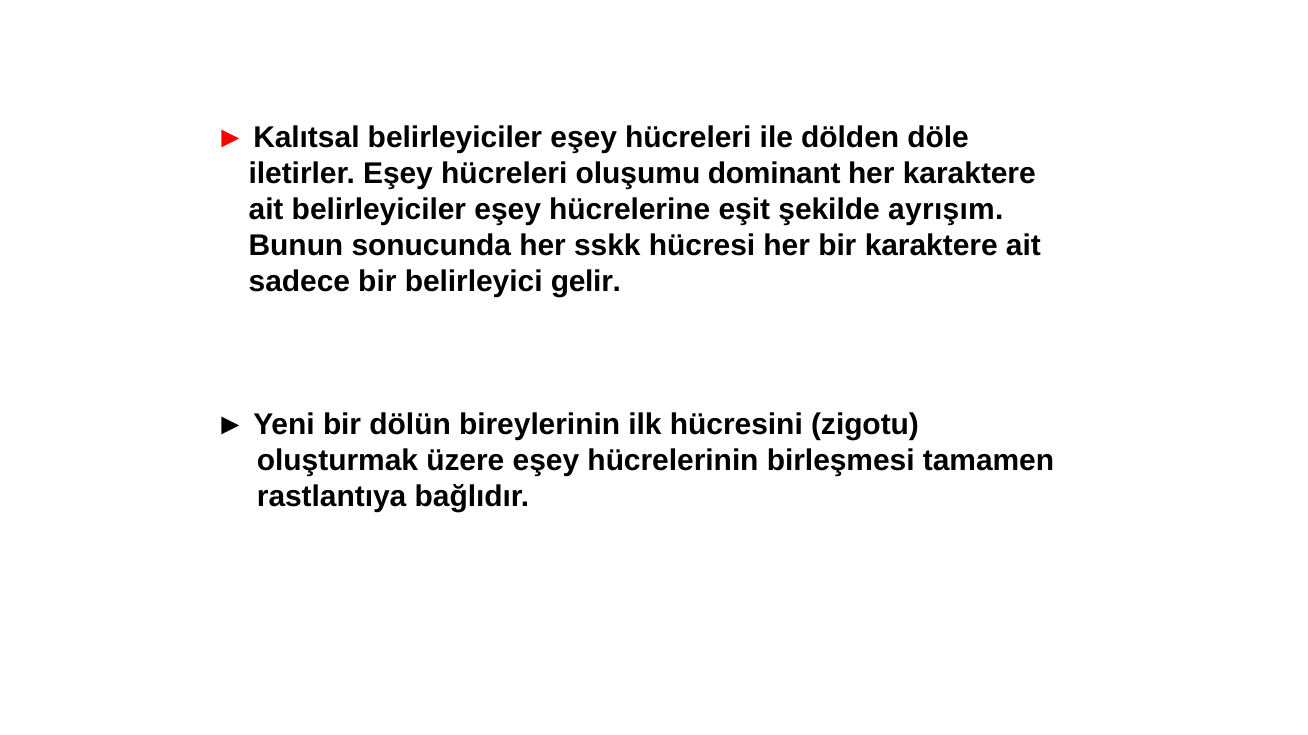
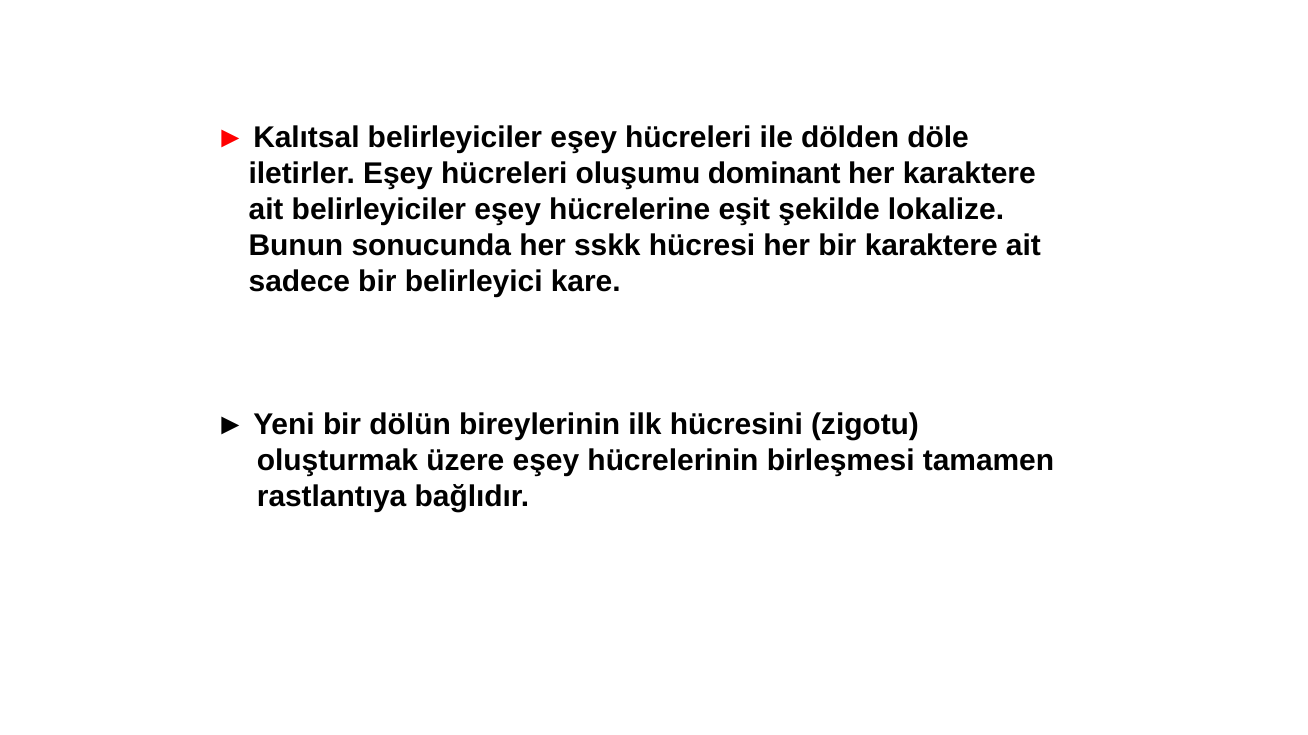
ayrışım: ayrışım -> lokalize (946, 210)
gelir: gelir -> kare (586, 282)
